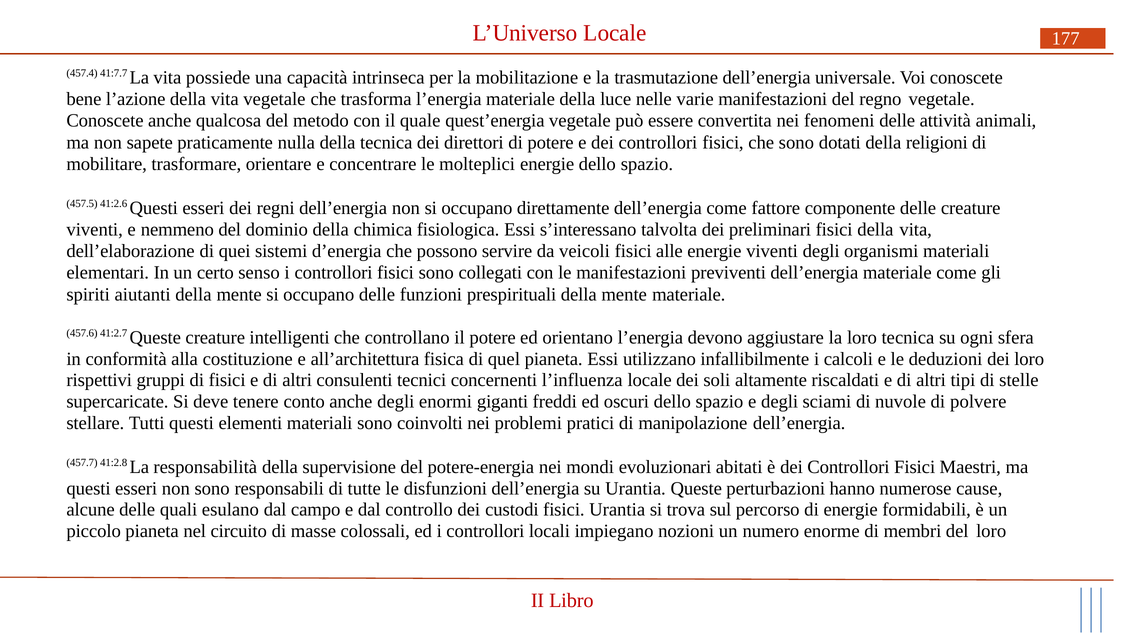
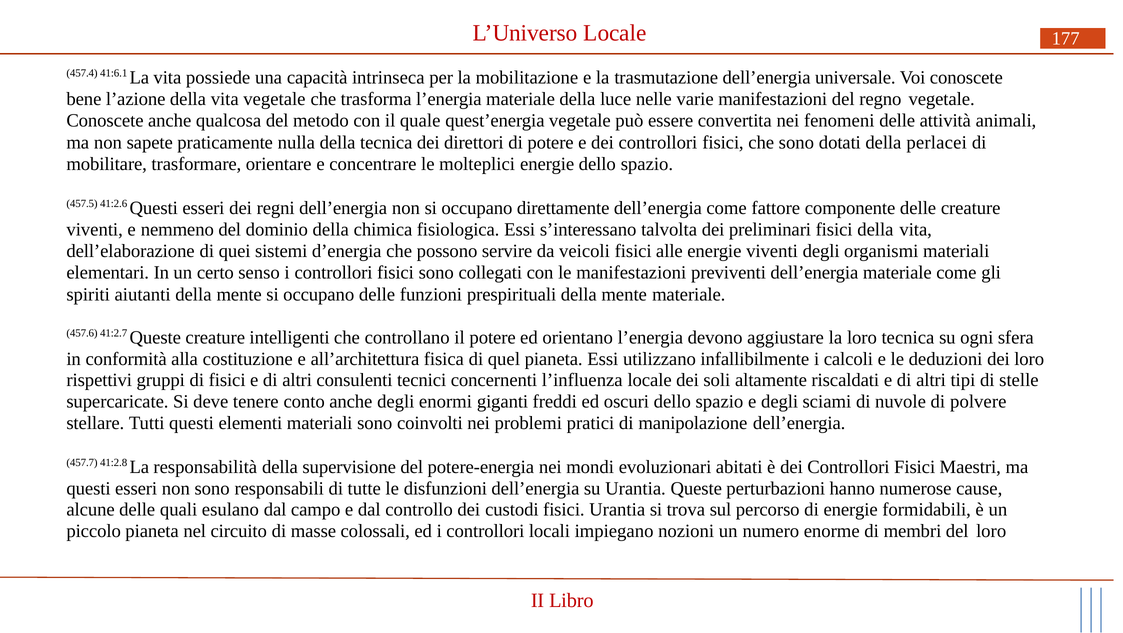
41:7.7: 41:7.7 -> 41:6.1 (114, 73)
religioni: religioni -> perlacei (937, 142)
